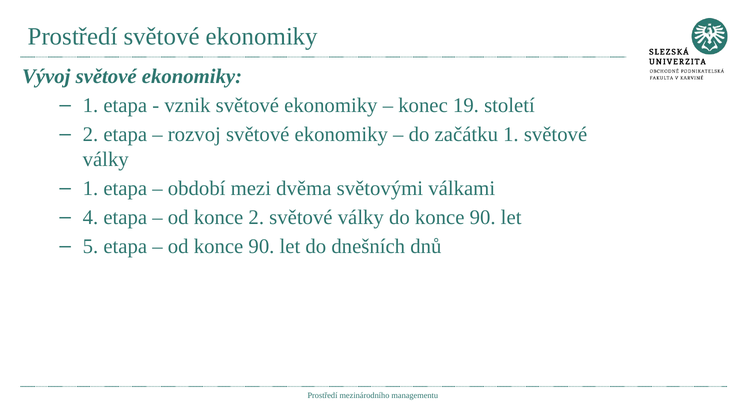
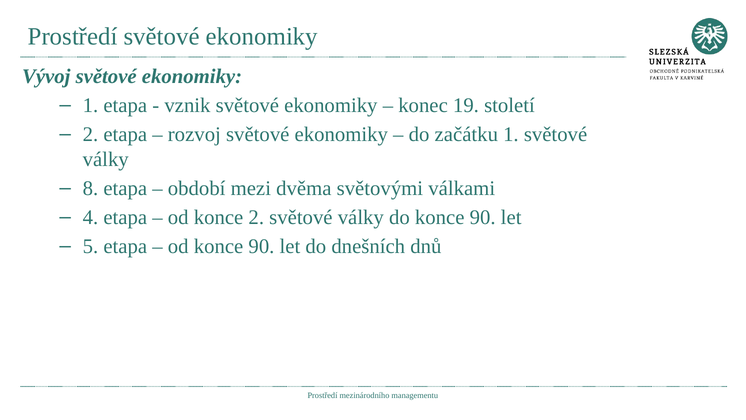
1: 1 -> 8 (90, 188)
